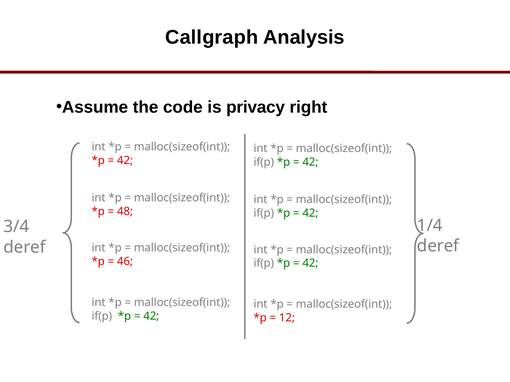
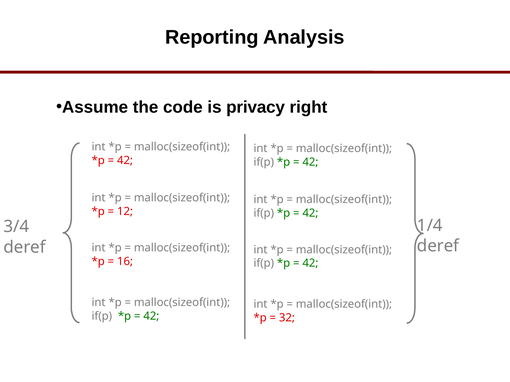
Callgraph: Callgraph -> Reporting (212, 38)
48: 48 -> 12 (125, 212)
46: 46 -> 16 (125, 262)
12: 12 -> 32 (287, 318)
